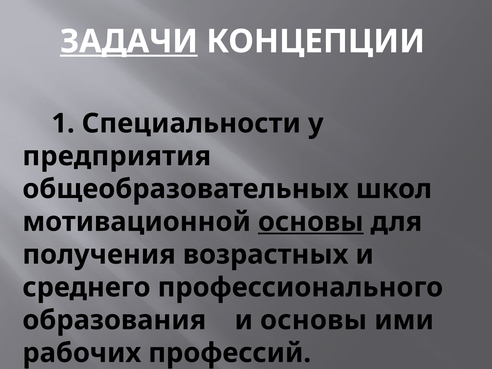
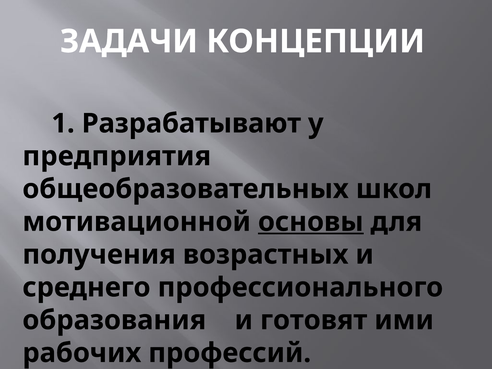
ЗАДАЧИ underline: present -> none (129, 41)
Специальности: Специальности -> Разрабатывают (191, 123)
и основы: основы -> готовят (314, 320)
